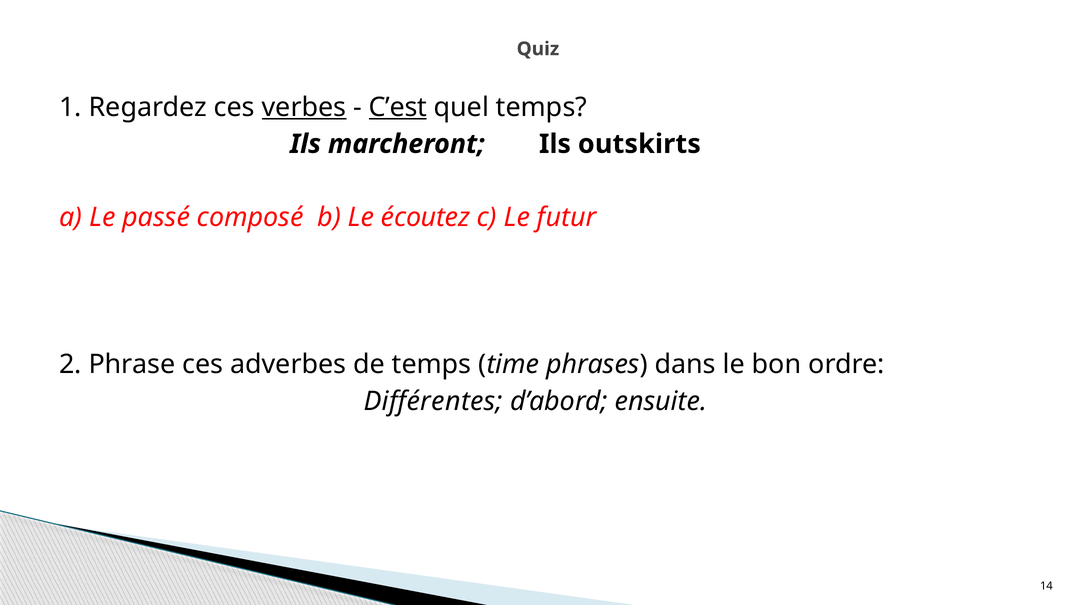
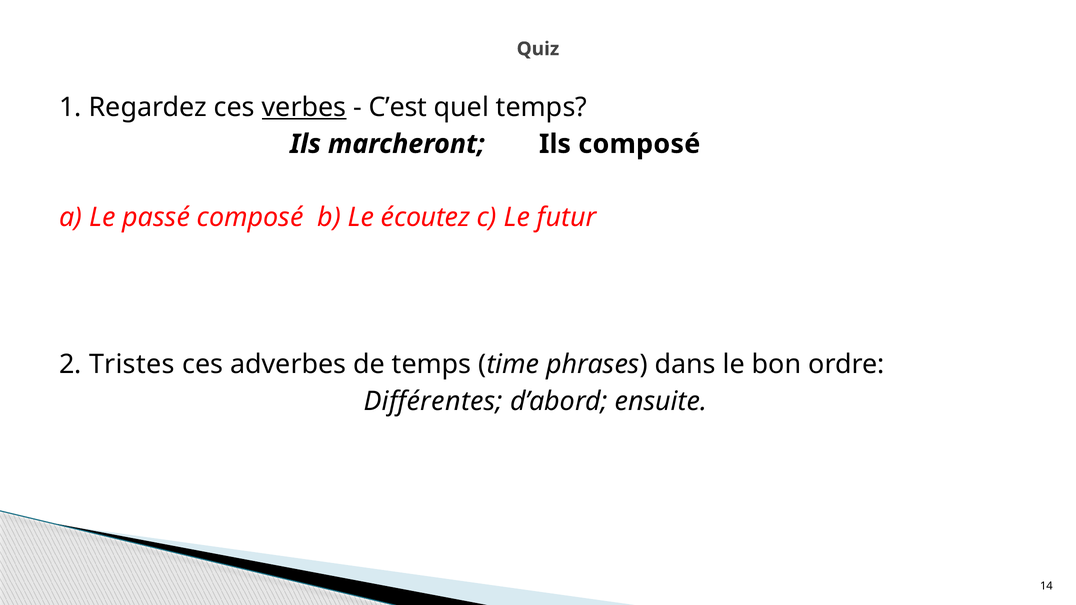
C’est underline: present -> none (398, 107)
Ils outskirts: outskirts -> composé (639, 144)
Phrase: Phrase -> Tristes (132, 365)
